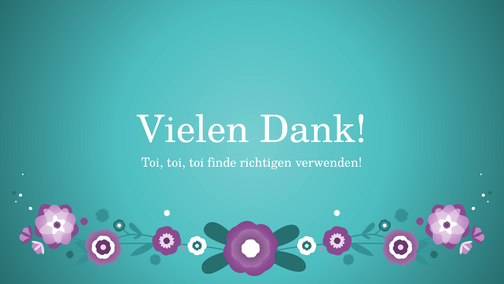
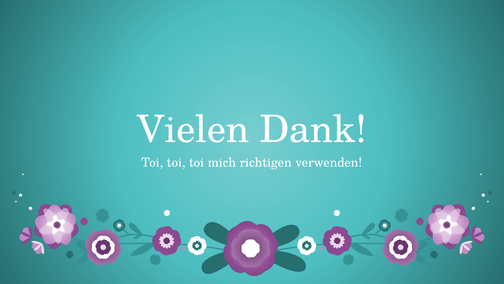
finde: finde -> mich (222, 162)
